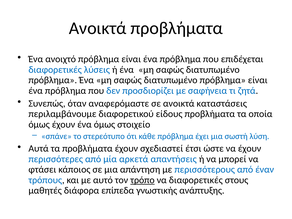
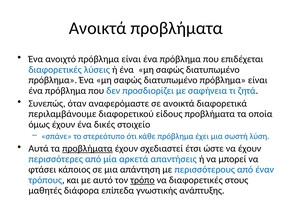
καταστάσεις: καταστάσεις -> διαφορετικά (222, 103)
ένα όμως: όμως -> δικές (104, 124)
προβλήματα underline: none -> present (87, 149)
